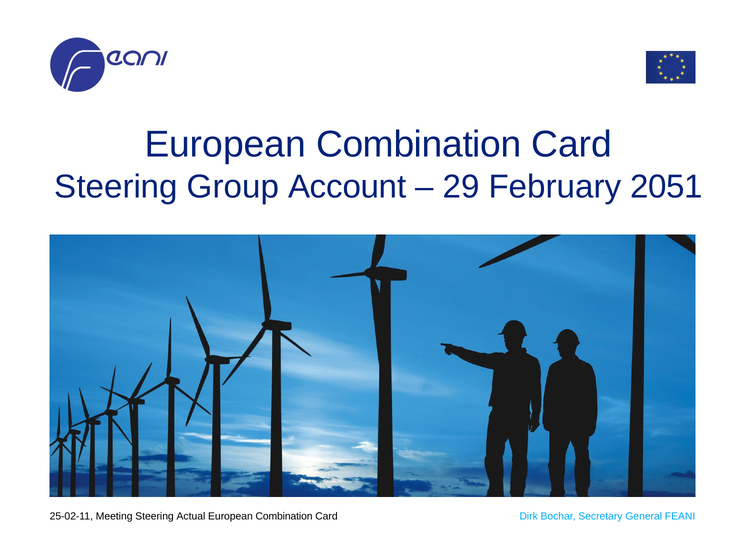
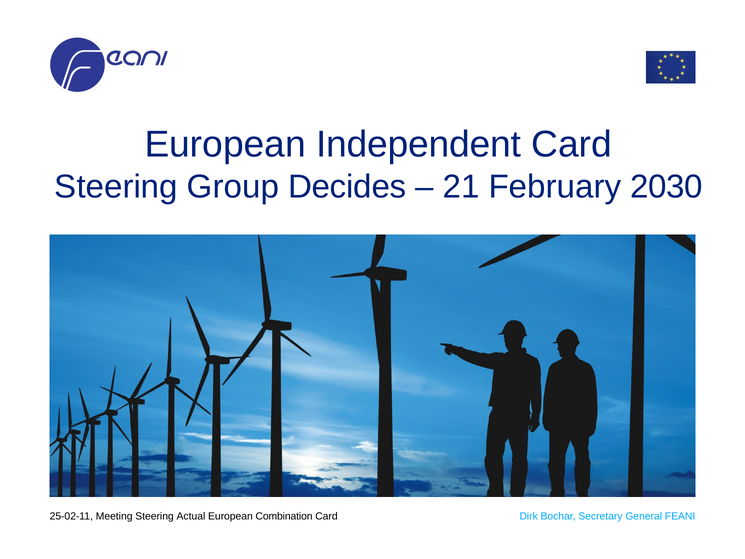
Combination: Combination -> Independent (419, 145)
Account: Account -> Decides (347, 186)
29: 29 -> 21 (461, 186)
2051: 2051 -> 2030 (666, 186)
